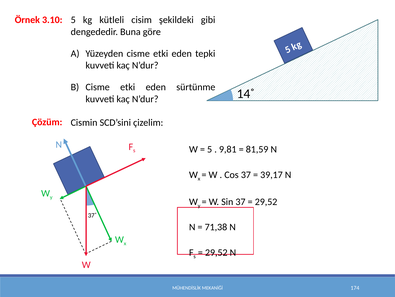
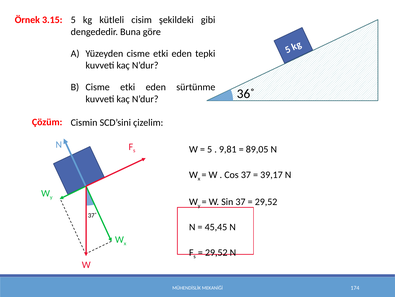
3.10: 3.10 -> 3.15 (52, 20)
14˚: 14˚ -> 36˚ (246, 94)
81,59: 81,59 -> 89,05 (257, 149)
71,38: 71,38 -> 45,45 (216, 227)
